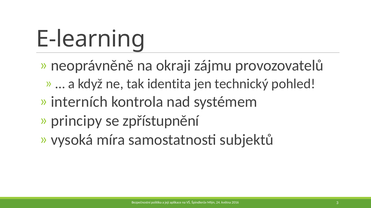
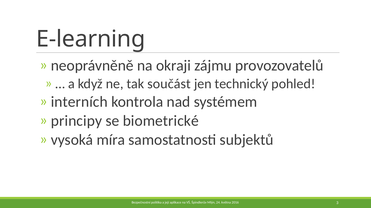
identita: identita -> součást (169, 84)
zpřístupnění: zpřístupnění -> biometrické (161, 121)
